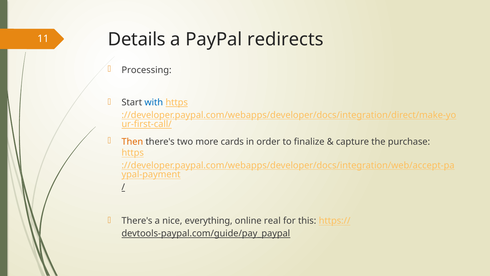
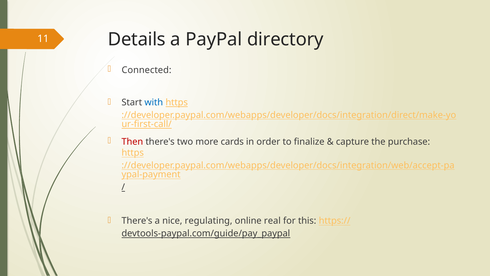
redirects: redirects -> directory (285, 39)
Processing: Processing -> Connected (147, 70)
Then colour: orange -> red (132, 142)
everything: everything -> regulating (209, 221)
